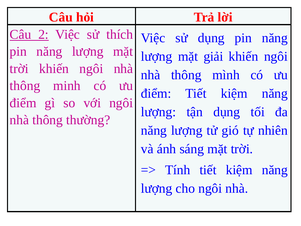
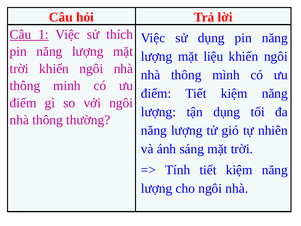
2: 2 -> 1 (43, 34)
giải: giải -> liệu (213, 56)
